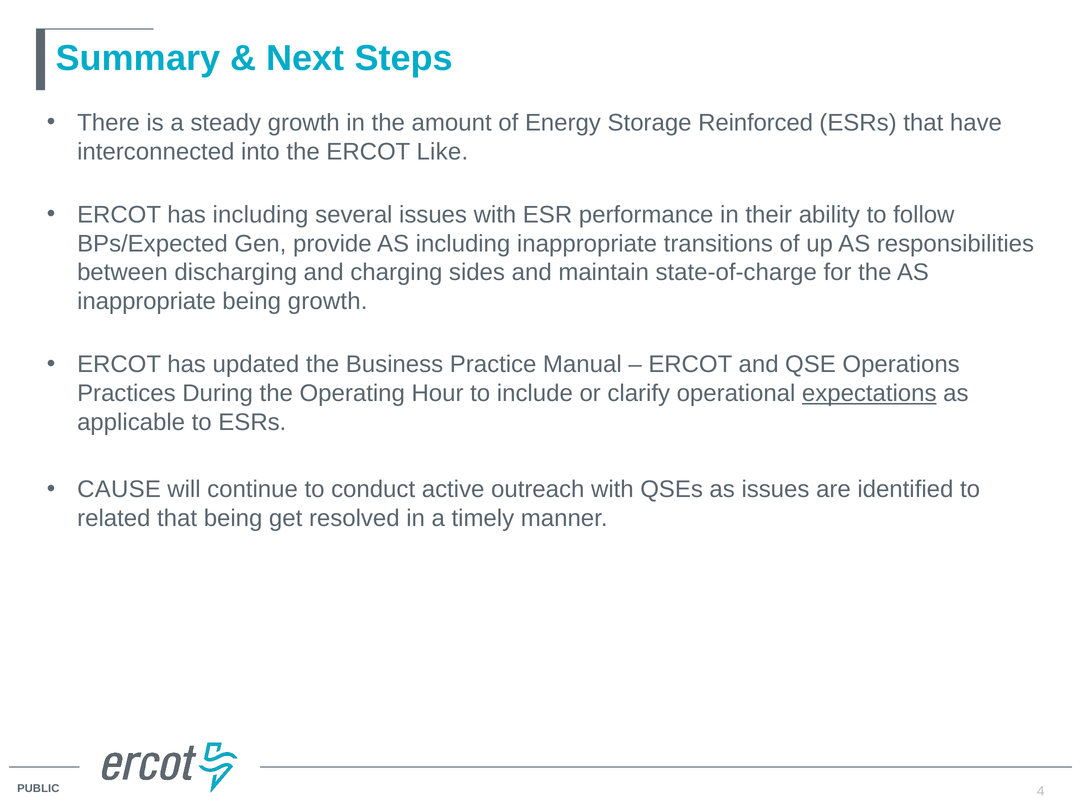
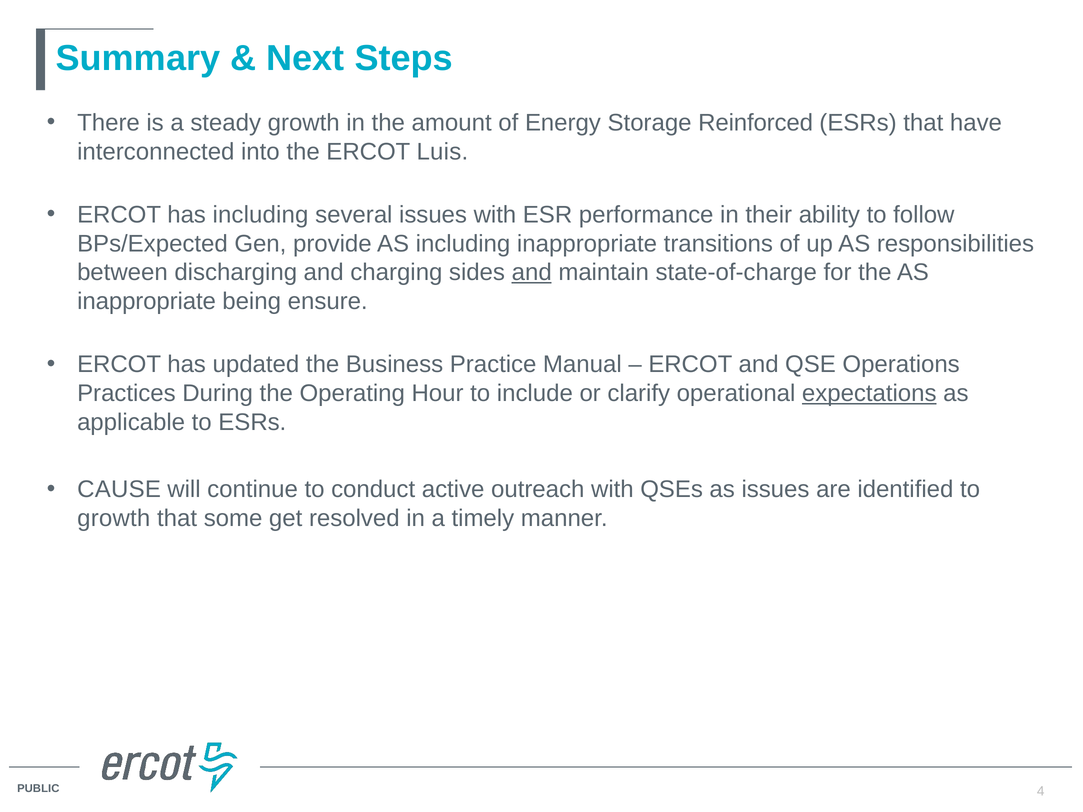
Like: Like -> Luis (442, 152)
and underline: none -> present (532, 273)
being growth: growth -> ensure (328, 301)
related: related -> growth (114, 519)
that being: being -> some (233, 519)
